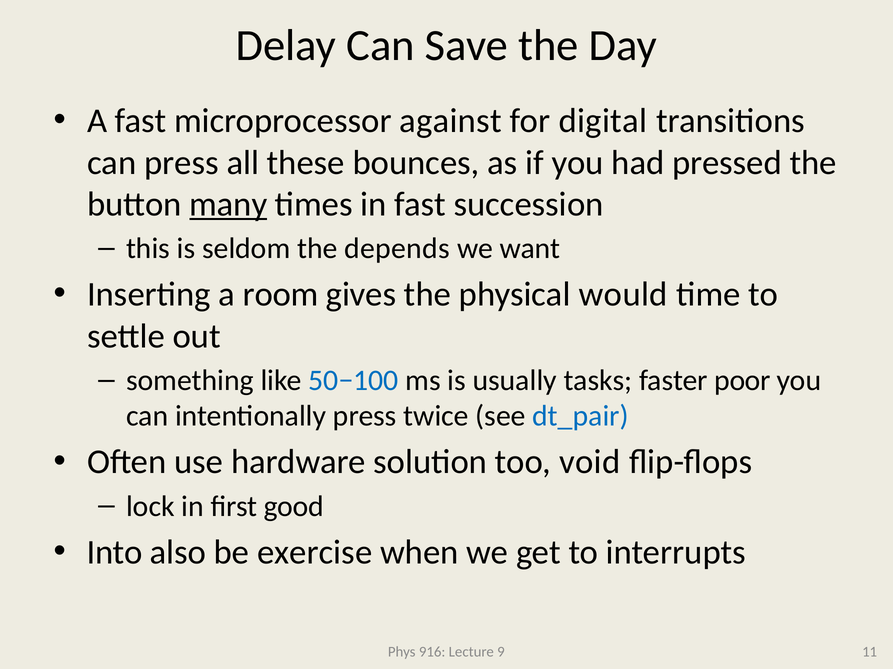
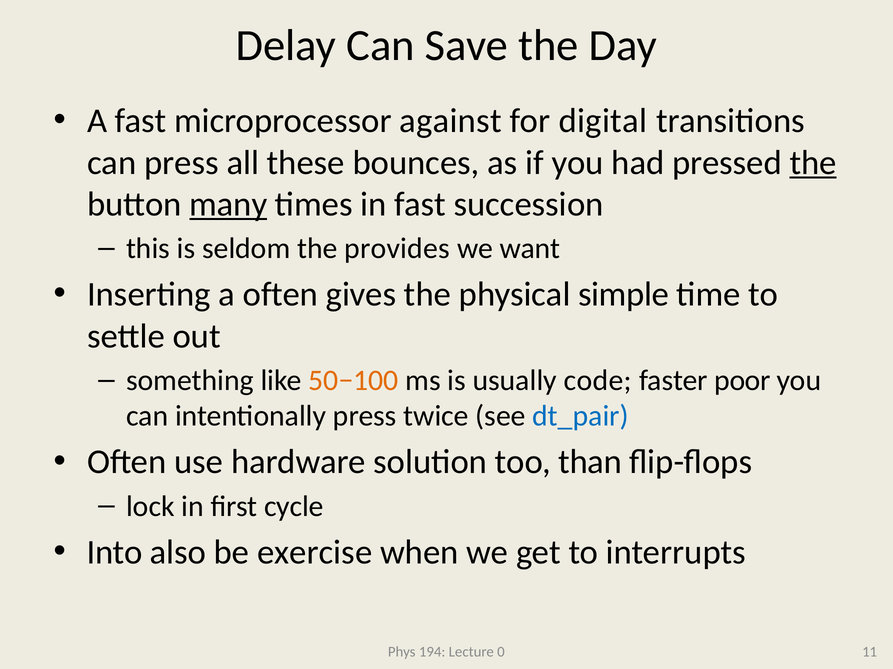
the underline: none -> present (813, 163)
depends: depends -> provides (397, 249)
a room: room -> often (281, 295)
would: would -> simple (624, 295)
50−100 colour: blue -> orange (353, 381)
tasks: tasks -> code (598, 381)
void: void -> than (590, 462)
good: good -> cycle (294, 507)
916: 916 -> 194 (432, 652)
9: 9 -> 0 (501, 652)
